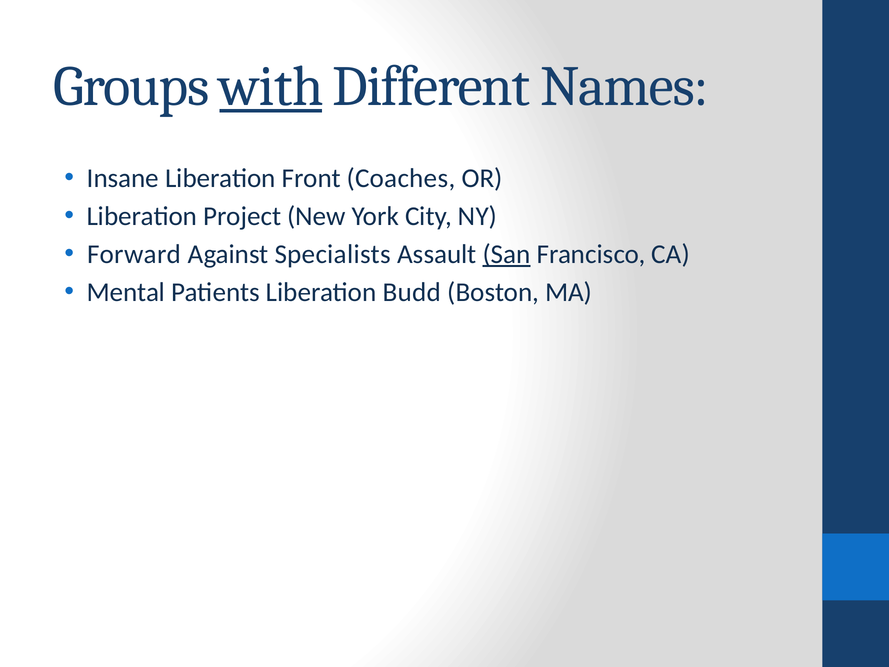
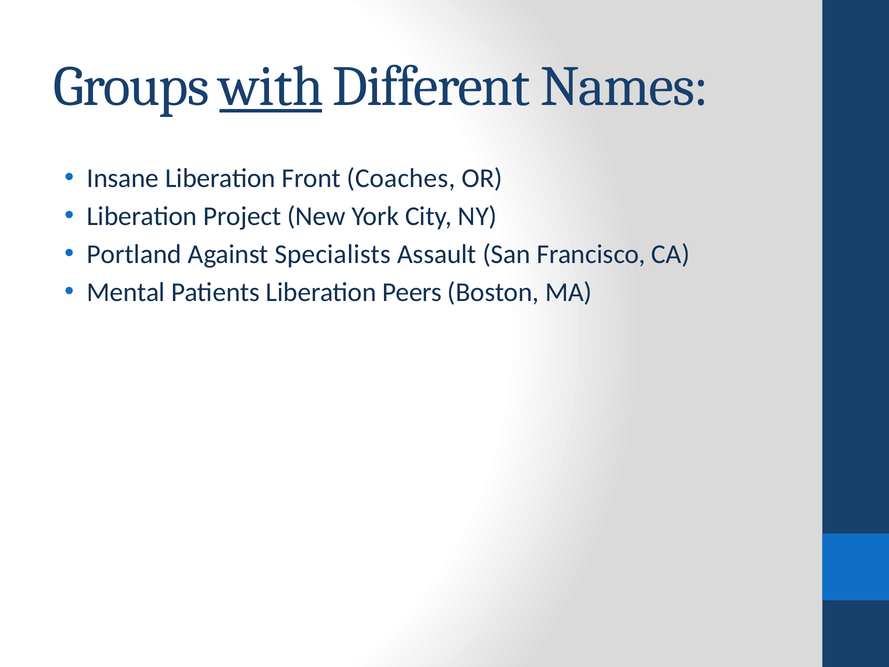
Forward: Forward -> Portland (134, 254)
San underline: present -> none (507, 254)
Budd: Budd -> Peers (412, 292)
